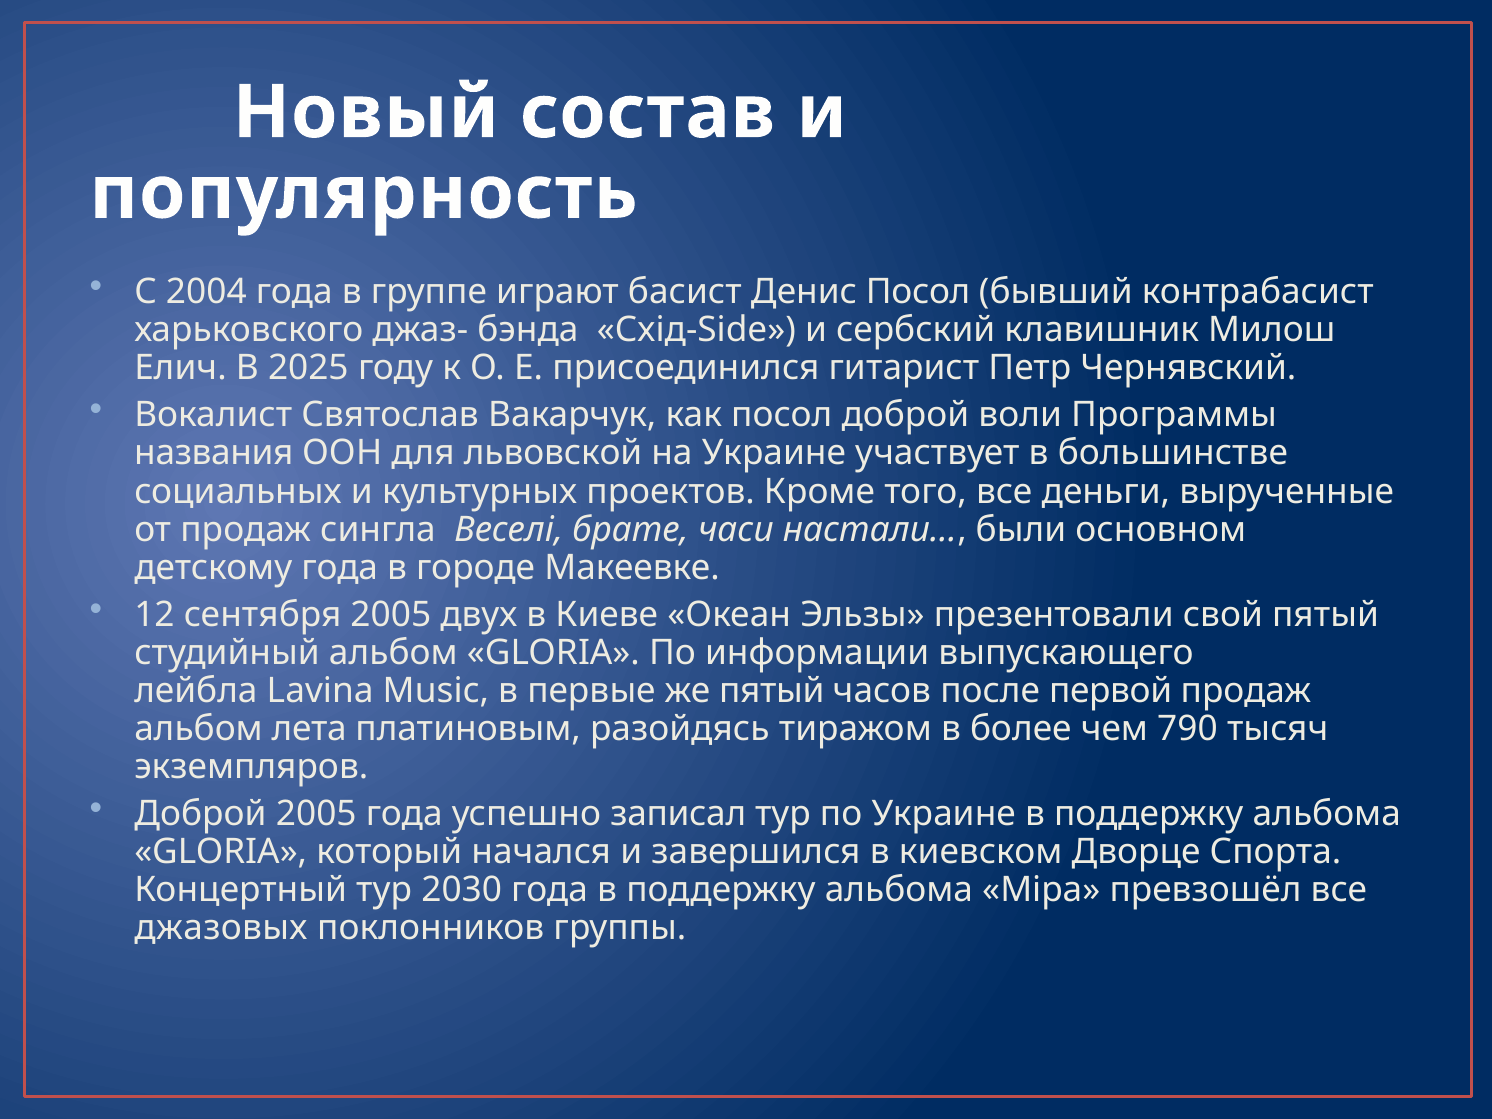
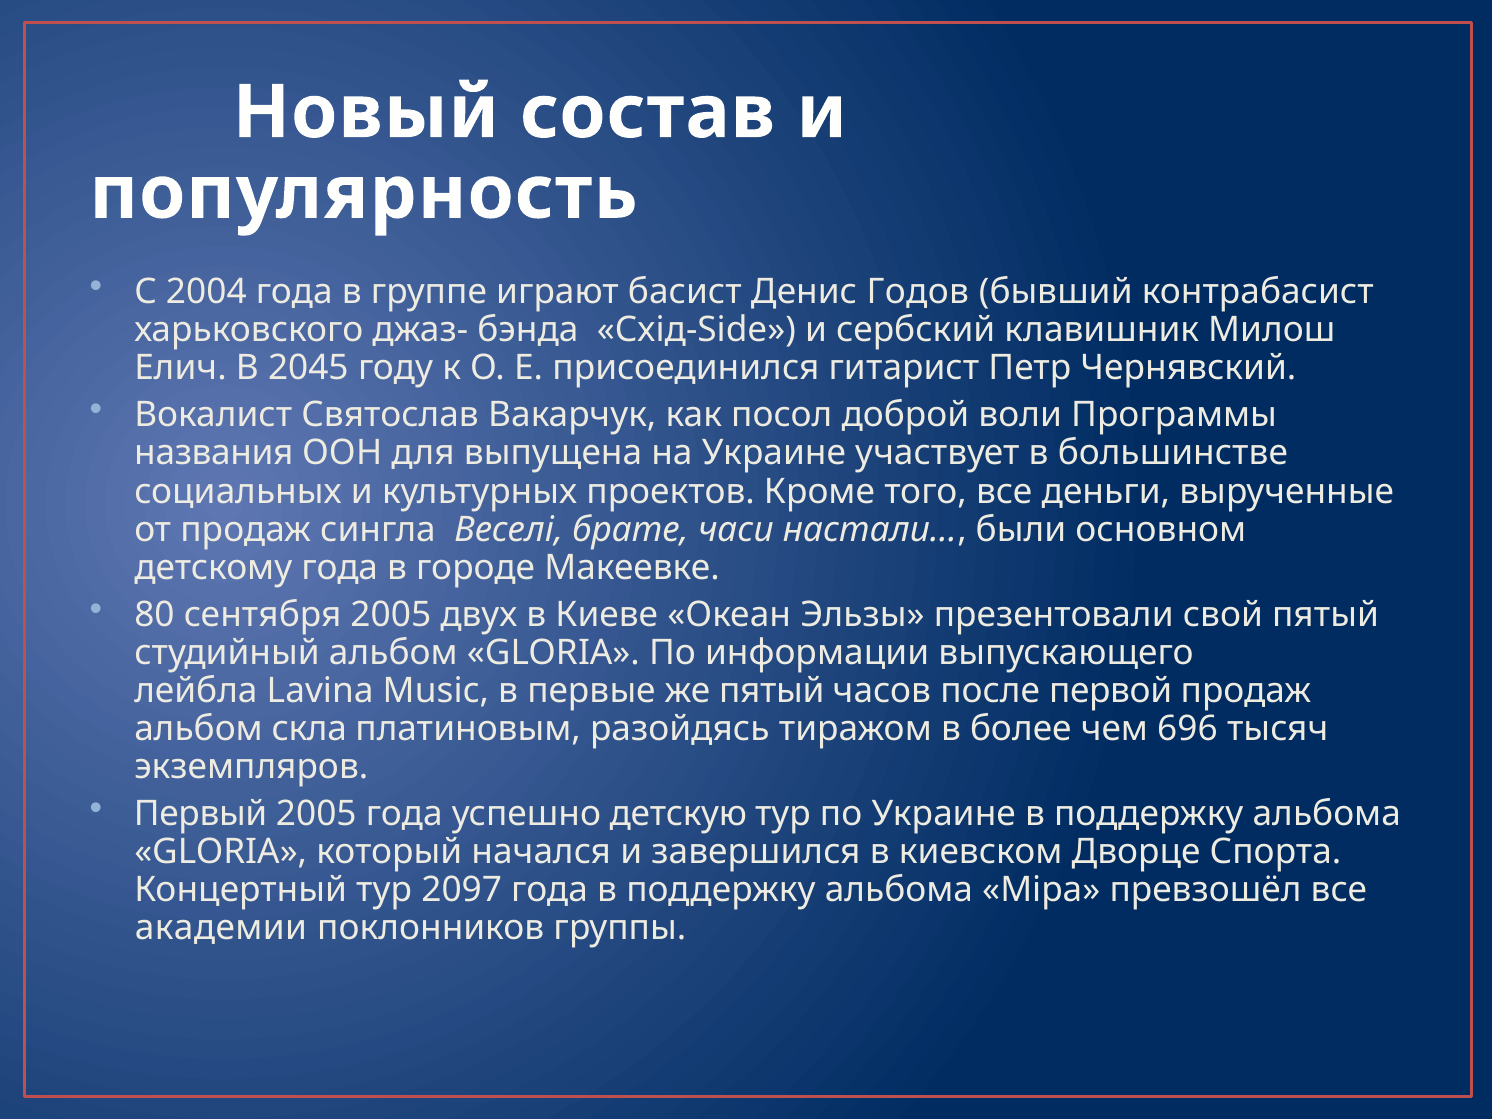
Денис Посол: Посол -> Годов (918, 292)
2025: 2025 -> 2045 (308, 368)
львовской: львовской -> выпущена (553, 453)
12: 12 -> 80 (154, 615)
лета: лета -> скла (309, 729)
790: 790 -> 696 (1188, 729)
Доброй: Доброй -> Первый (201, 814)
записал: записал -> детскую (678, 814)
2030: 2030 -> 2097 (462, 890)
джазовых: джазовых -> академии (221, 928)
